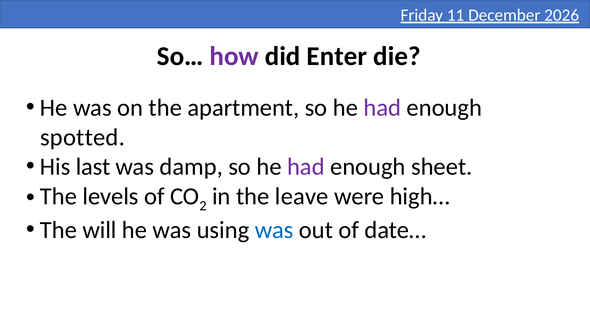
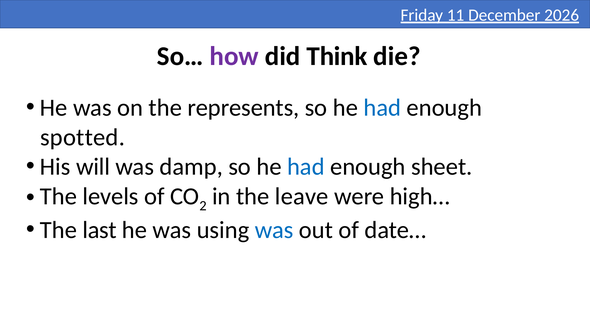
Enter: Enter -> Think (337, 56)
apartment: apartment -> represents (243, 108)
had colour: purple -> blue (382, 108)
last: last -> will (93, 167)
had colour: purple -> blue (306, 167)
will: will -> last (100, 230)
